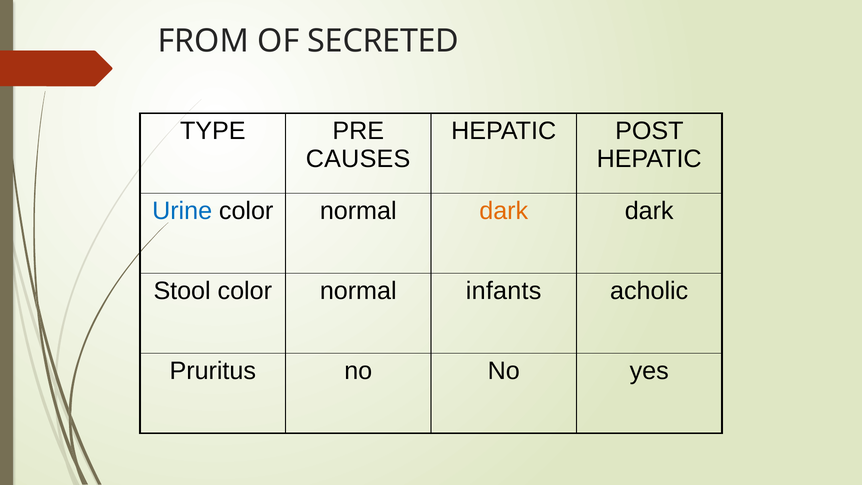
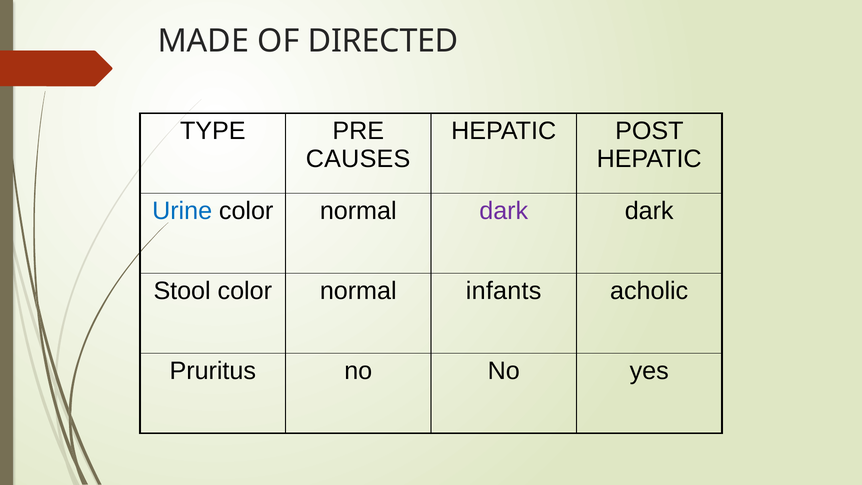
FROM: FROM -> MADE (203, 41)
SECRETED: SECRETED -> DIRECTED (383, 41)
dark colour: orange -> purple (504, 211)
